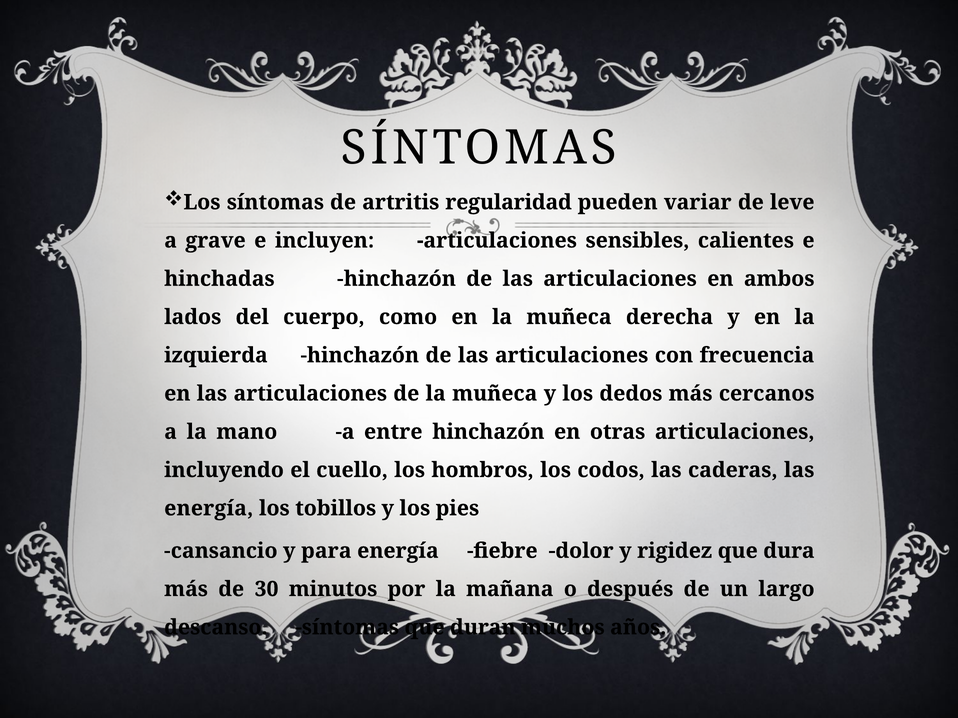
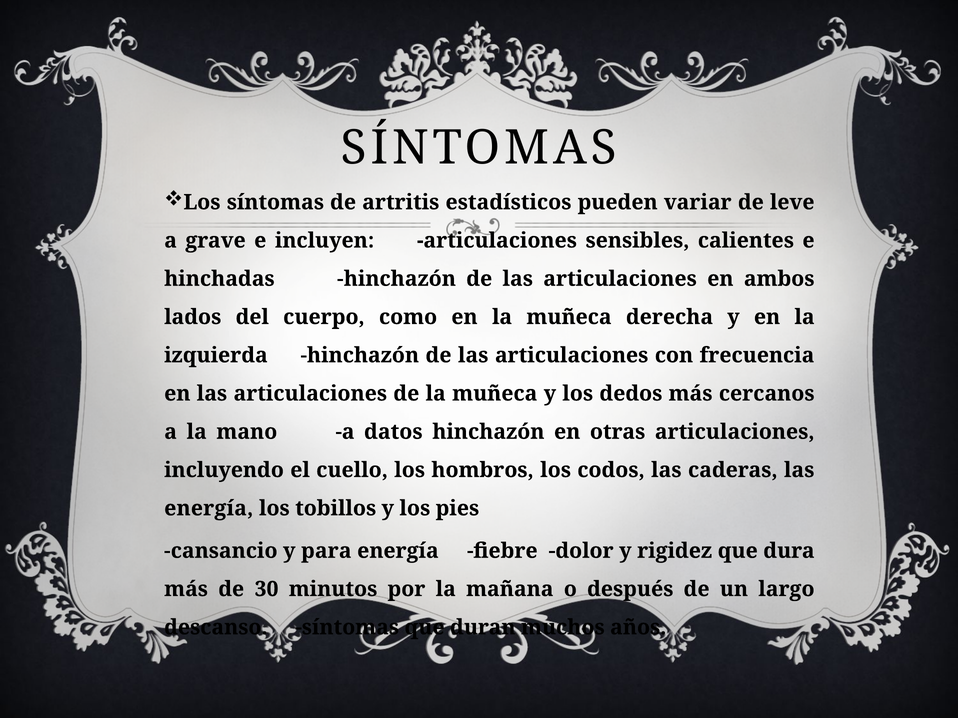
regularidad: regularidad -> estadísticos (508, 202)
entre: entre -> datos (393, 432)
